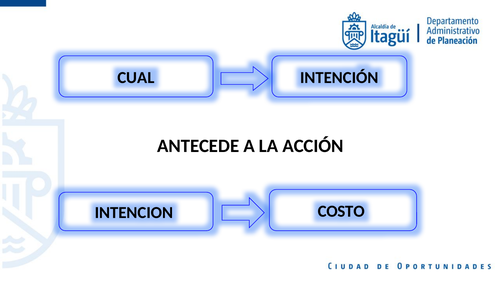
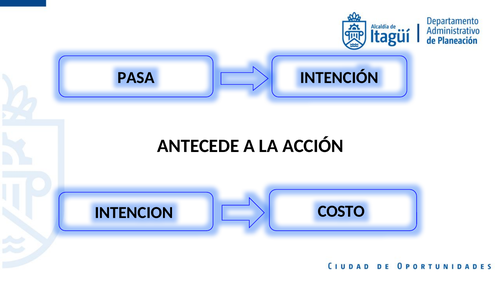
CUAL: CUAL -> PASA (136, 77)
